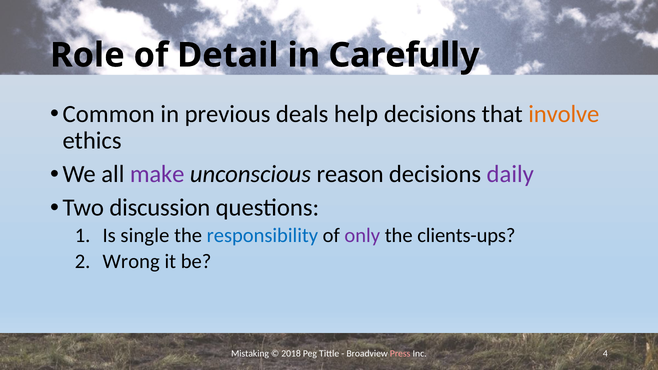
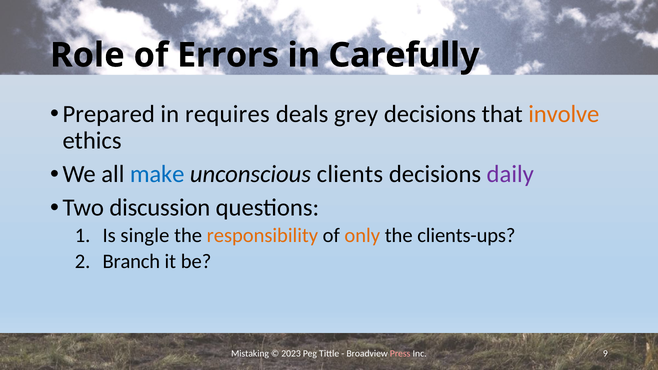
Detail: Detail -> Errors (228, 55)
Common: Common -> Prepared (109, 114)
previous: previous -> requires (227, 114)
help: help -> grey (356, 114)
make colour: purple -> blue (157, 174)
reason: reason -> clients (350, 174)
responsibility colour: blue -> orange (262, 236)
only colour: purple -> orange (362, 236)
Wrong: Wrong -> Branch (131, 261)
2018: 2018 -> 2023 (291, 353)
4: 4 -> 9 (605, 353)
